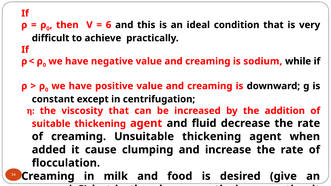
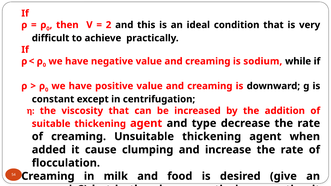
6: 6 -> 2 (109, 25)
fluid: fluid -> type (204, 123)
